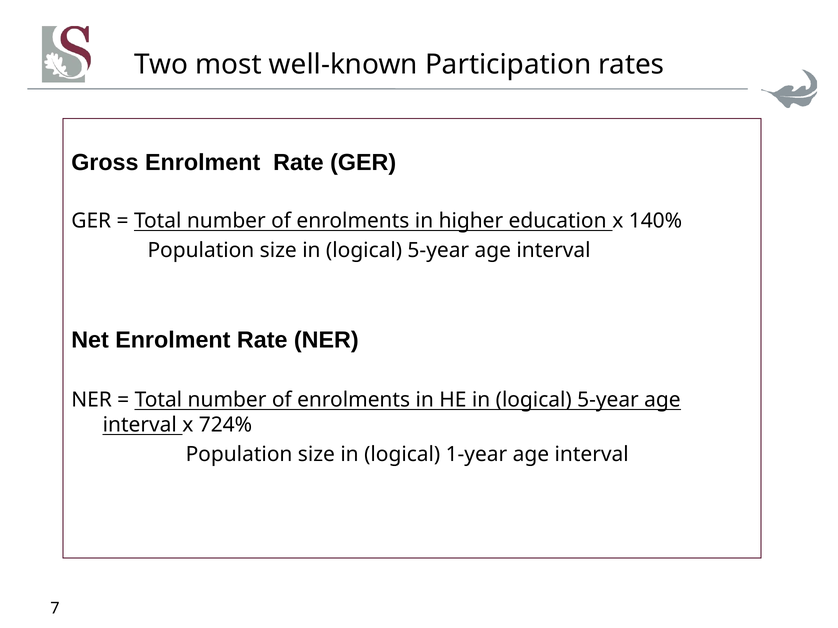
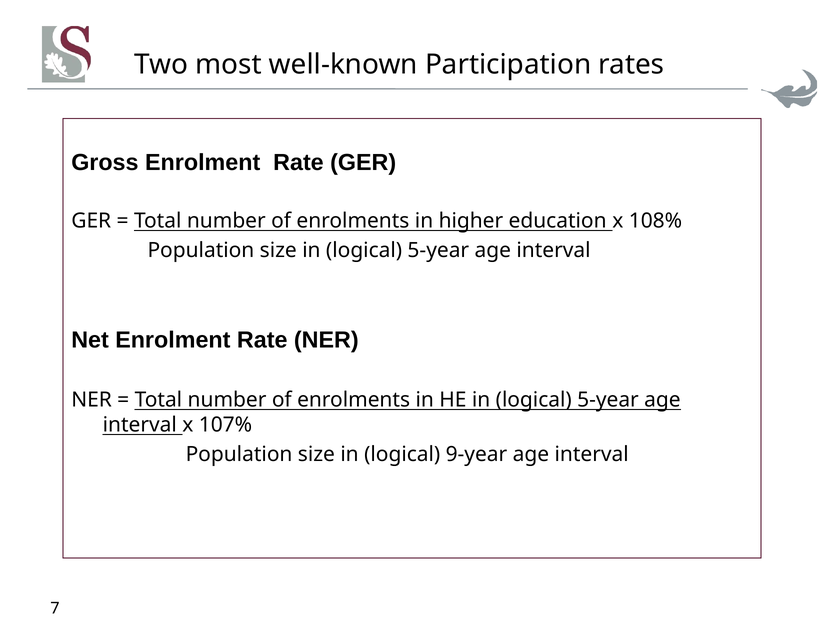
140%: 140% -> 108% (655, 221)
724%: 724% -> 107% (225, 425)
1-year: 1-year -> 9-year (476, 455)
